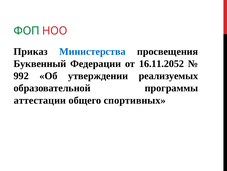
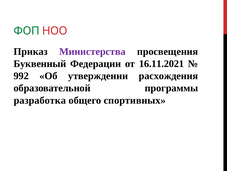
Министерства colour: blue -> purple (92, 51)
16.11.2052: 16.11.2052 -> 16.11.2021 (161, 64)
реализуемых: реализуемых -> расхождения (168, 76)
аттестации: аттестации -> разработка (40, 100)
